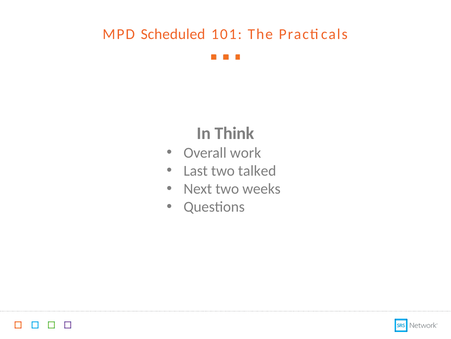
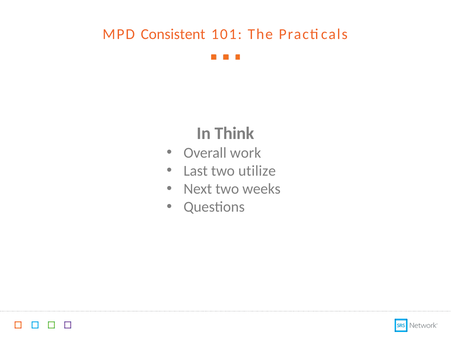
Scheduled: Scheduled -> Consistent (173, 34)
talked: talked -> utilize (257, 170)
